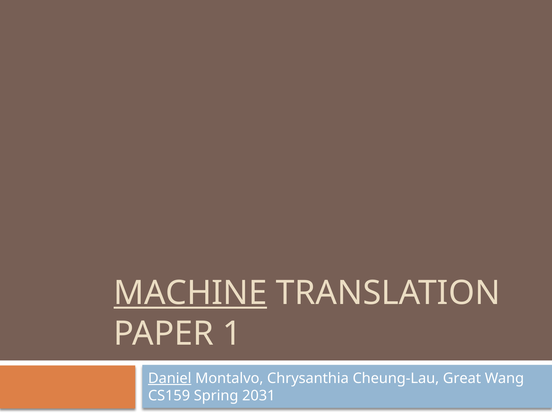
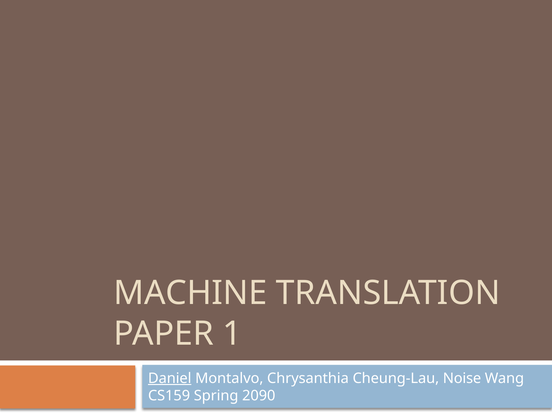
MACHINE underline: present -> none (190, 293)
Great: Great -> Noise (462, 378)
2031: 2031 -> 2090 (259, 396)
